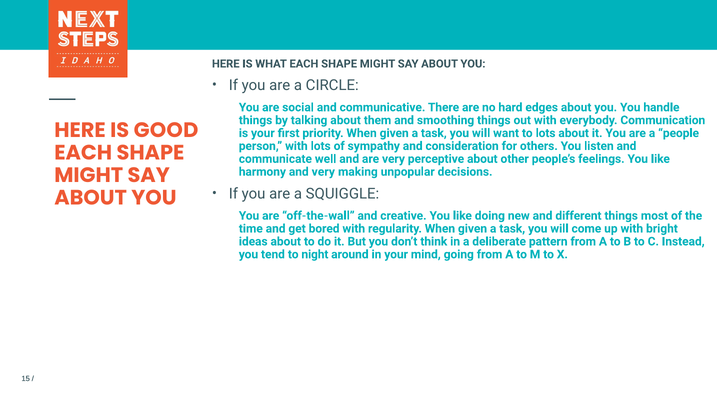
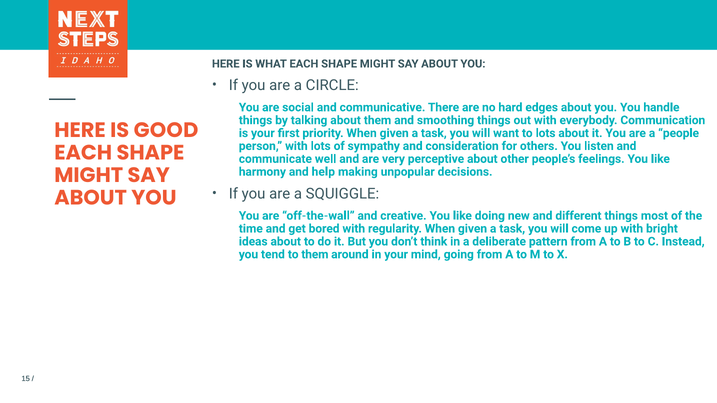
and very: very -> help (323, 172)
to night: night -> them (315, 255)
